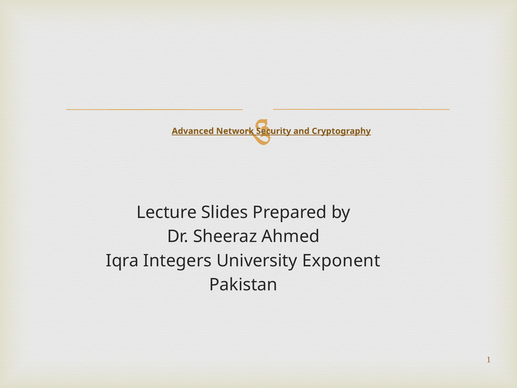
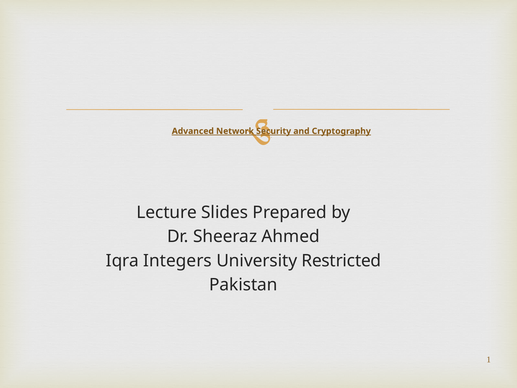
Exponent: Exponent -> Restricted (341, 261)
